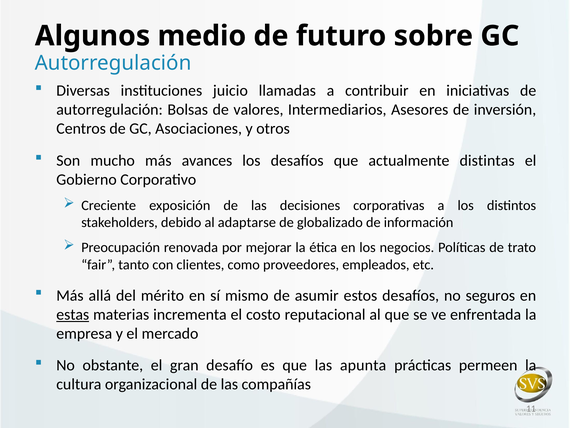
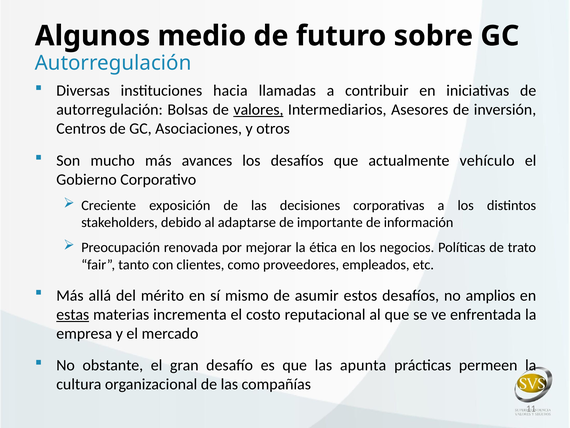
juicio: juicio -> hacia (230, 91)
valores underline: none -> present (258, 110)
distintas: distintas -> vehículo (487, 160)
globalizado: globalizado -> importante (330, 222)
seguros: seguros -> amplios (490, 295)
